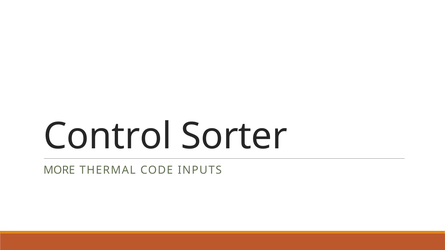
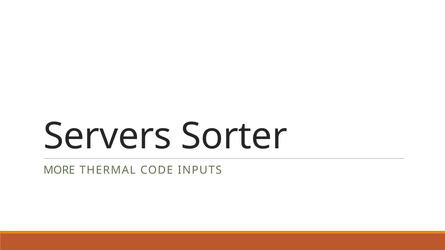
Control: Control -> Servers (108, 136)
